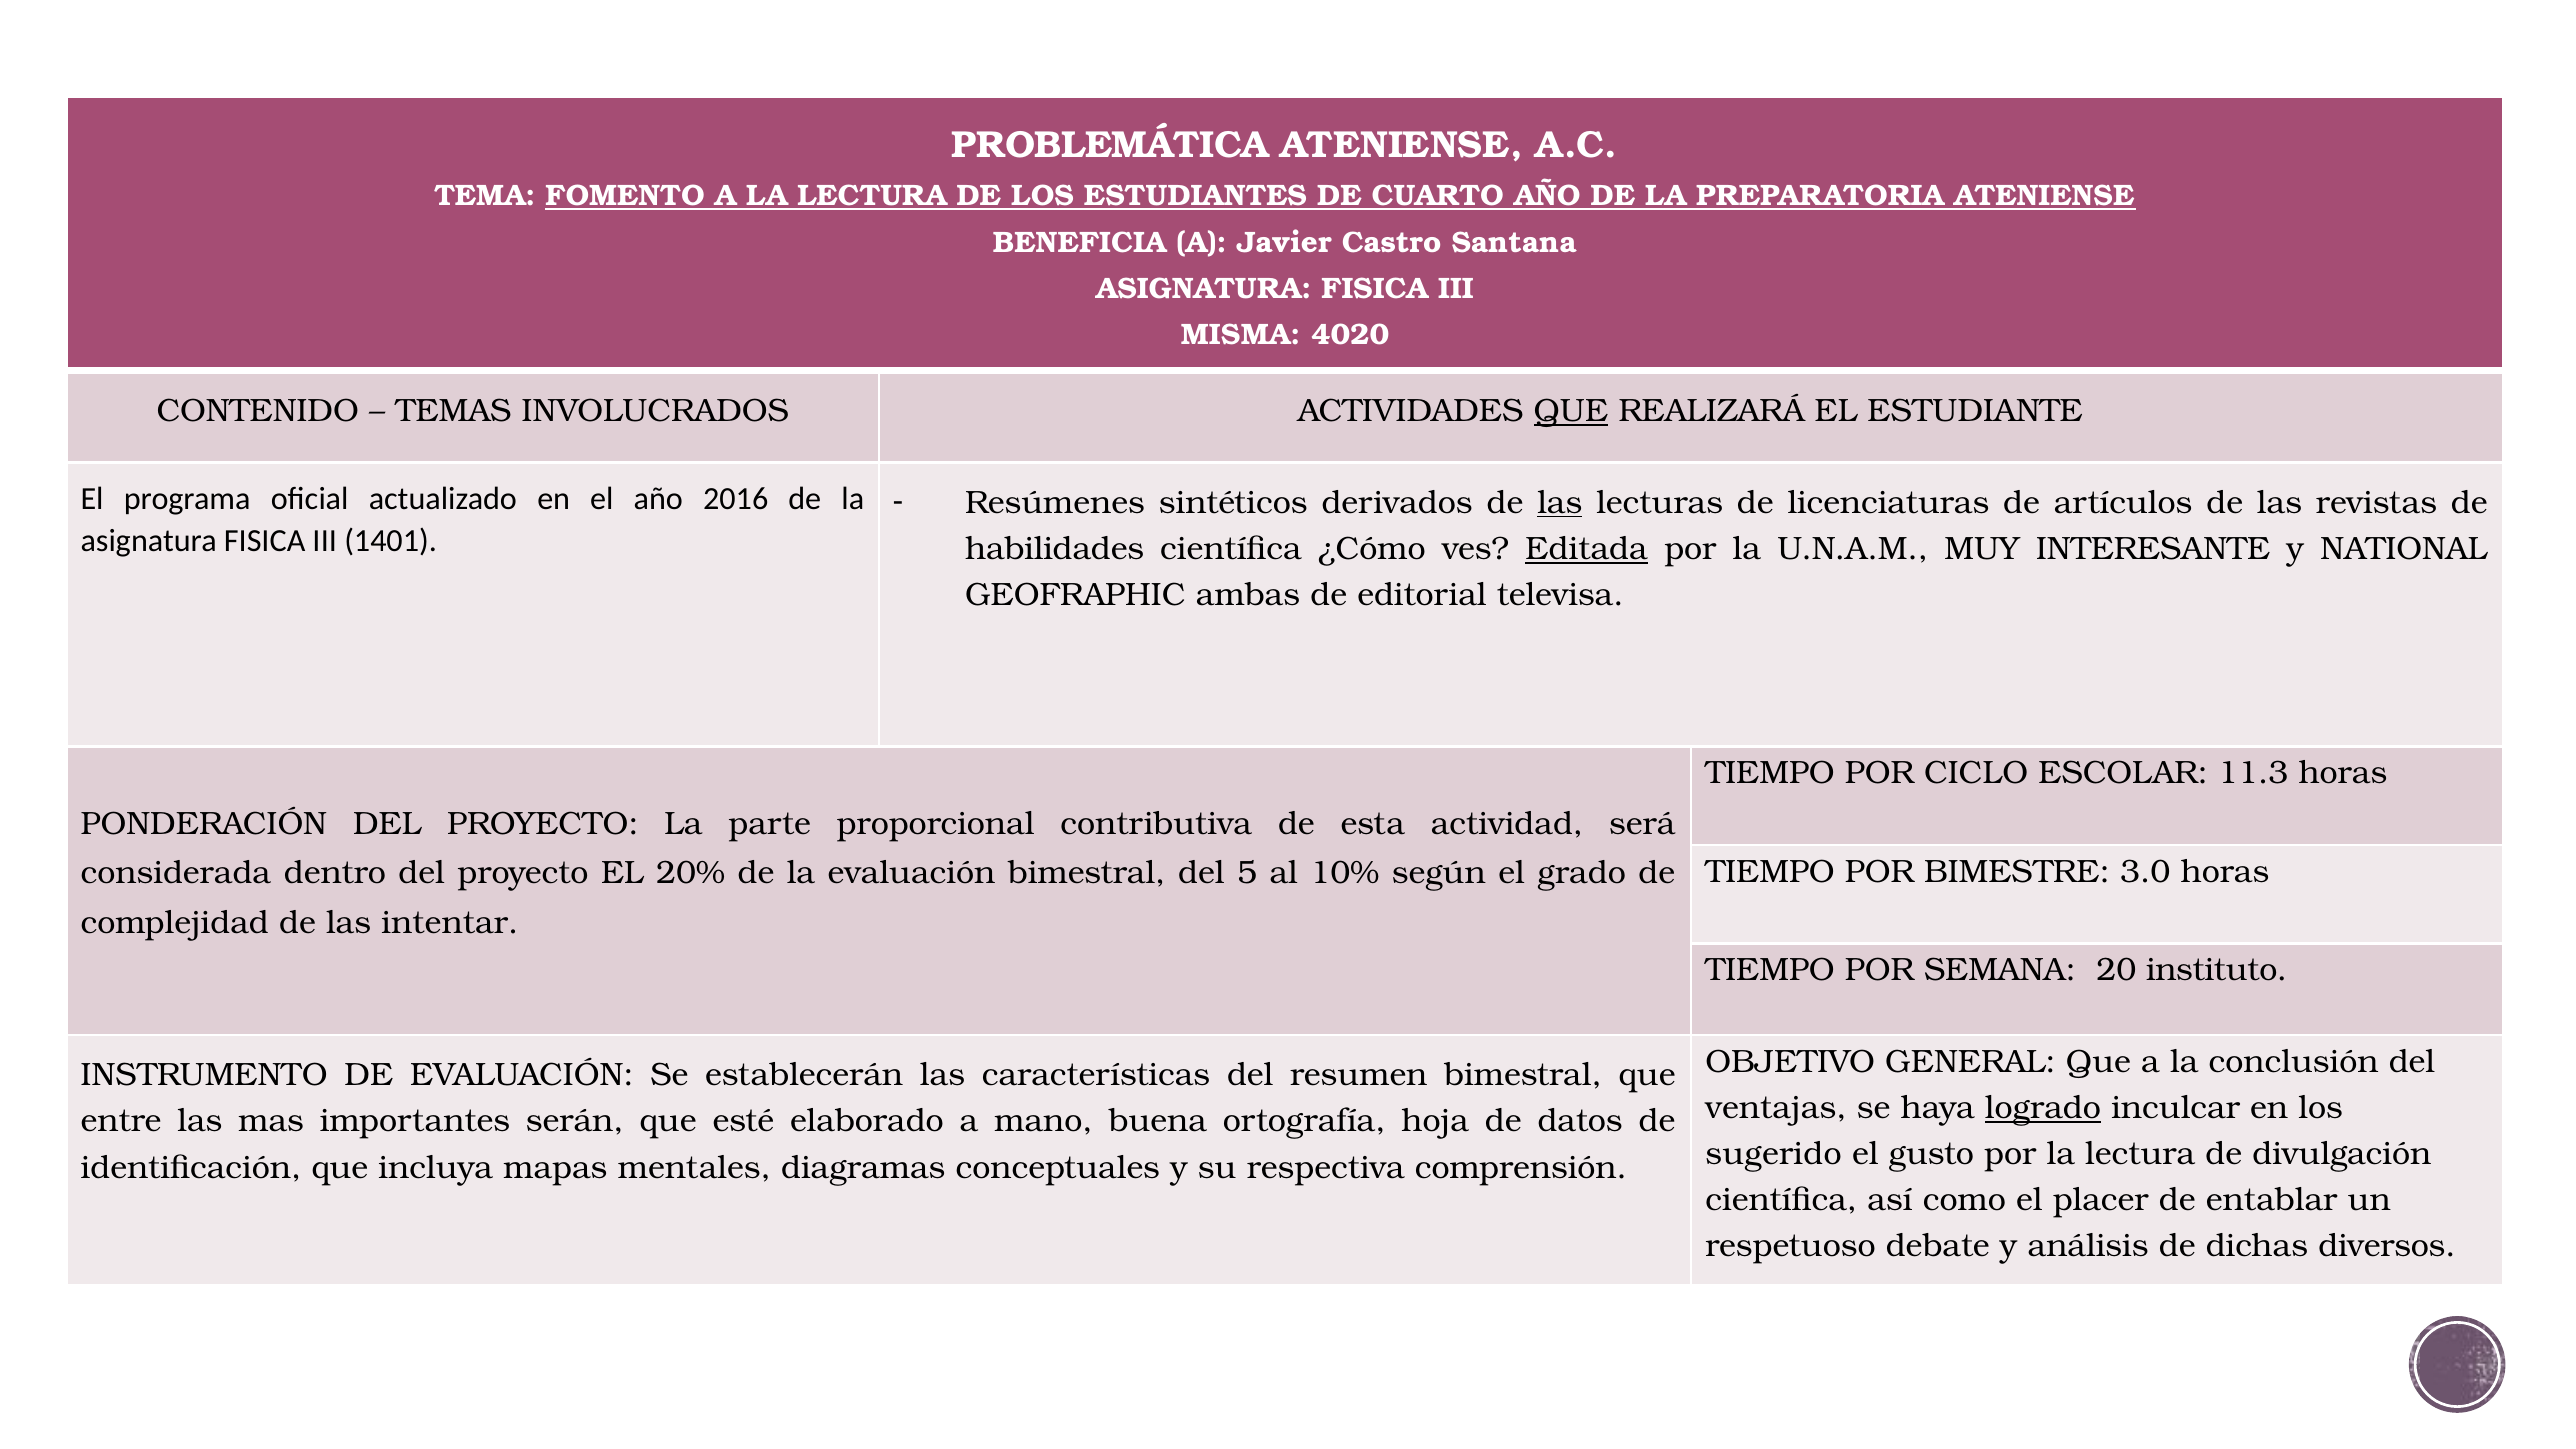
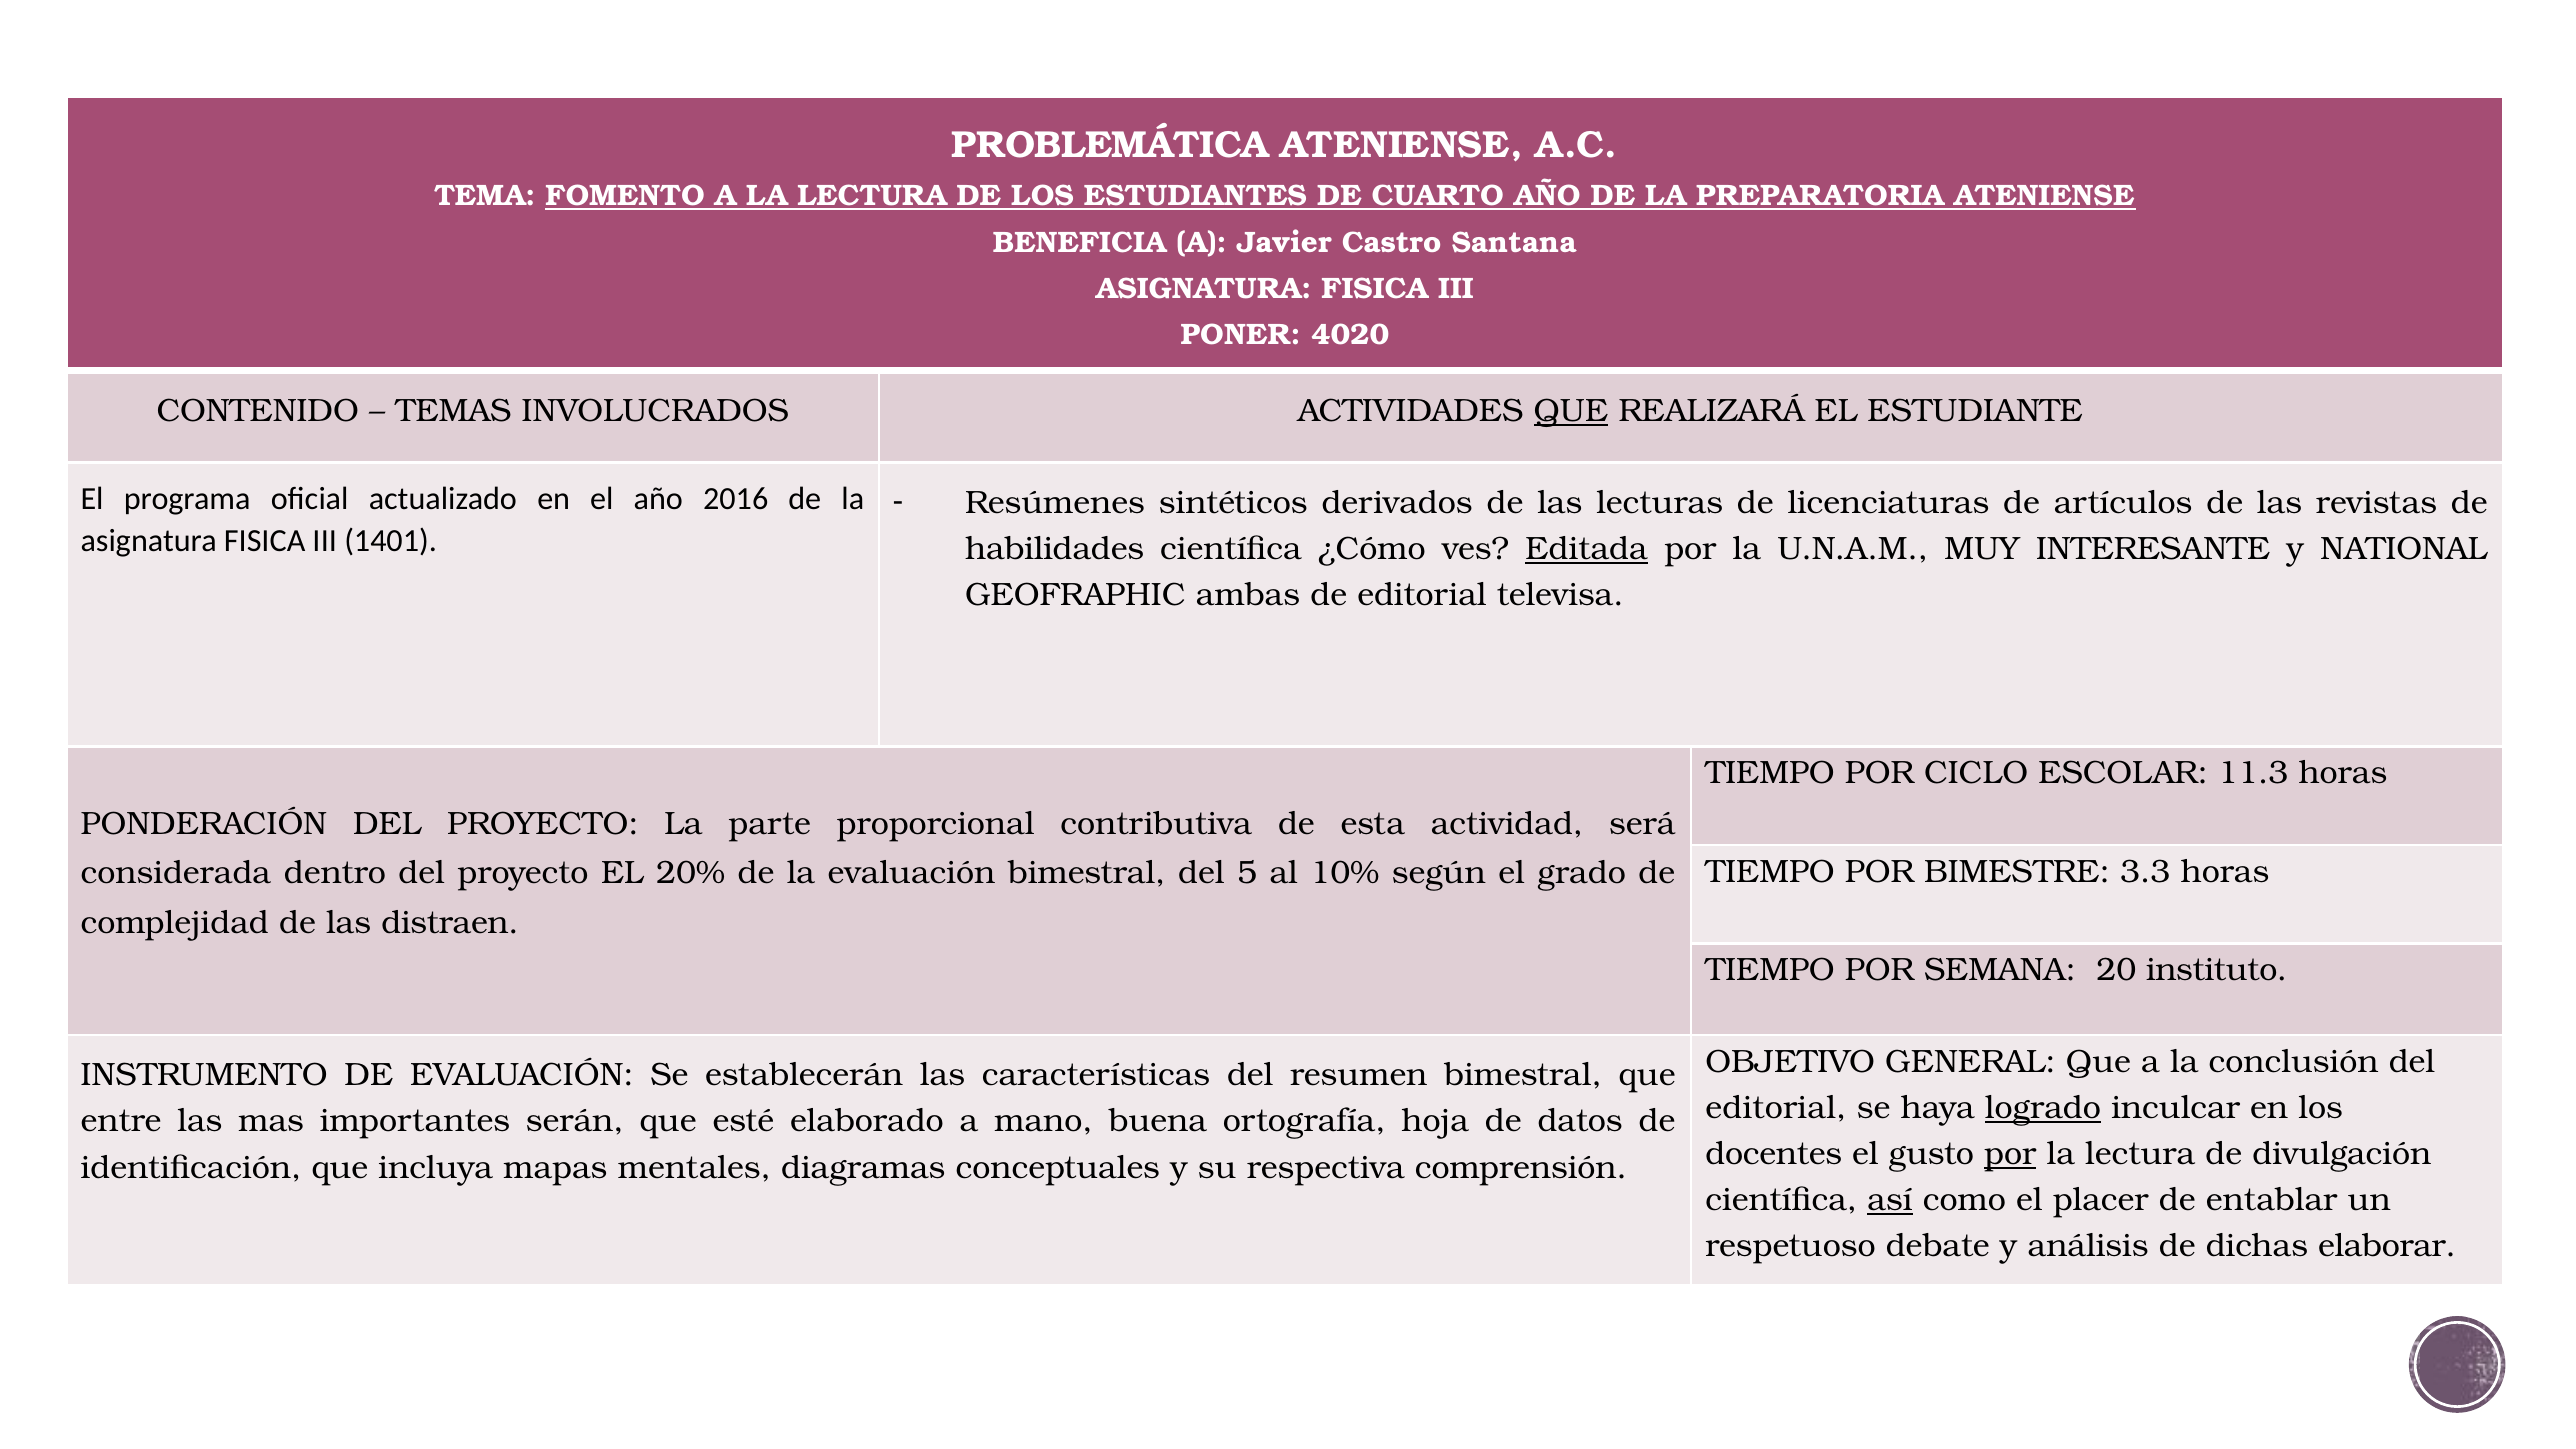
MISMA: MISMA -> PONER (1241, 335)
las underline: present -> none (1560, 503)
3.0: 3.0 -> 3.3 (2145, 872)
intentar: intentar -> distraen (450, 923)
ventajas: ventajas -> editorial (1776, 1108)
sugerido: sugerido -> docentes (1774, 1154)
por underline: none -> present (2010, 1154)
así underline: none -> present (1890, 1200)
diversos: diversos -> elaborar (2387, 1246)
